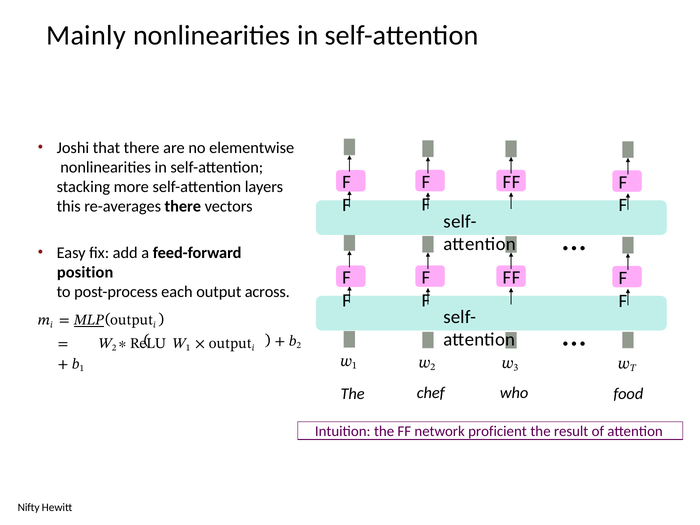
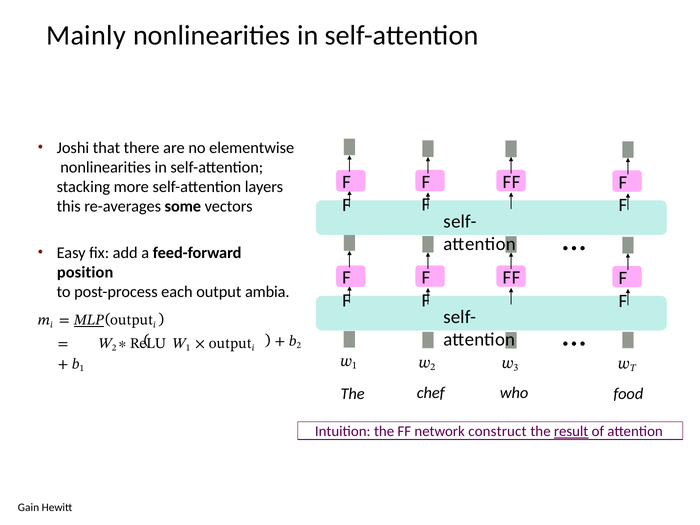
re-averages there: there -> some (183, 206)
across: across -> ambia (267, 292)
proficient: proficient -> construct (497, 432)
result underline: none -> present (571, 432)
Nifty: Nifty -> Gain (29, 508)
